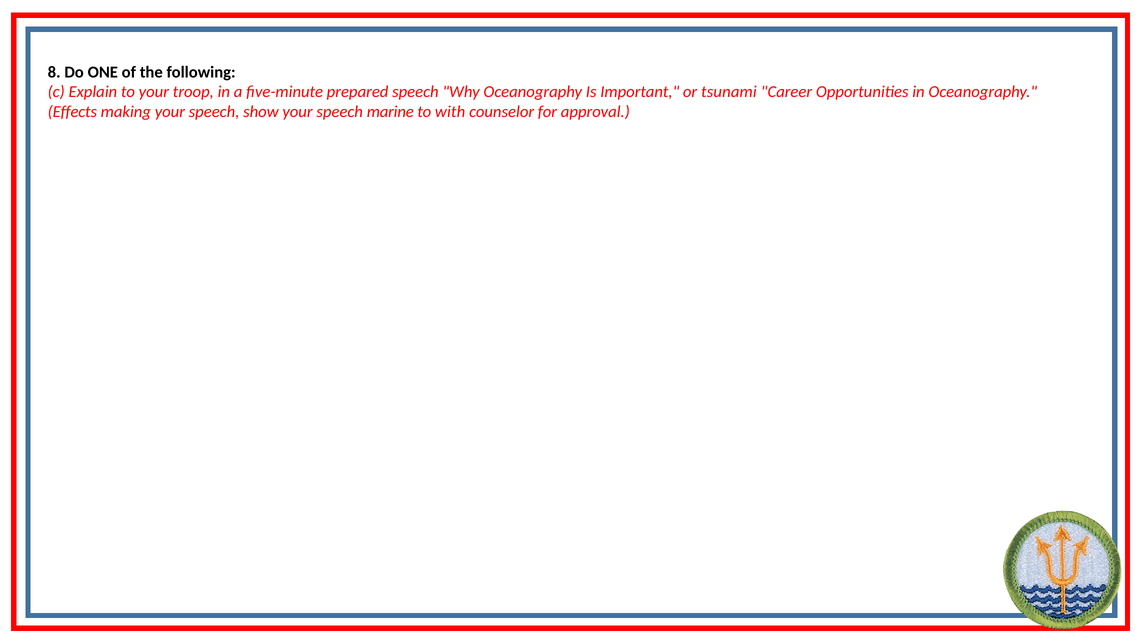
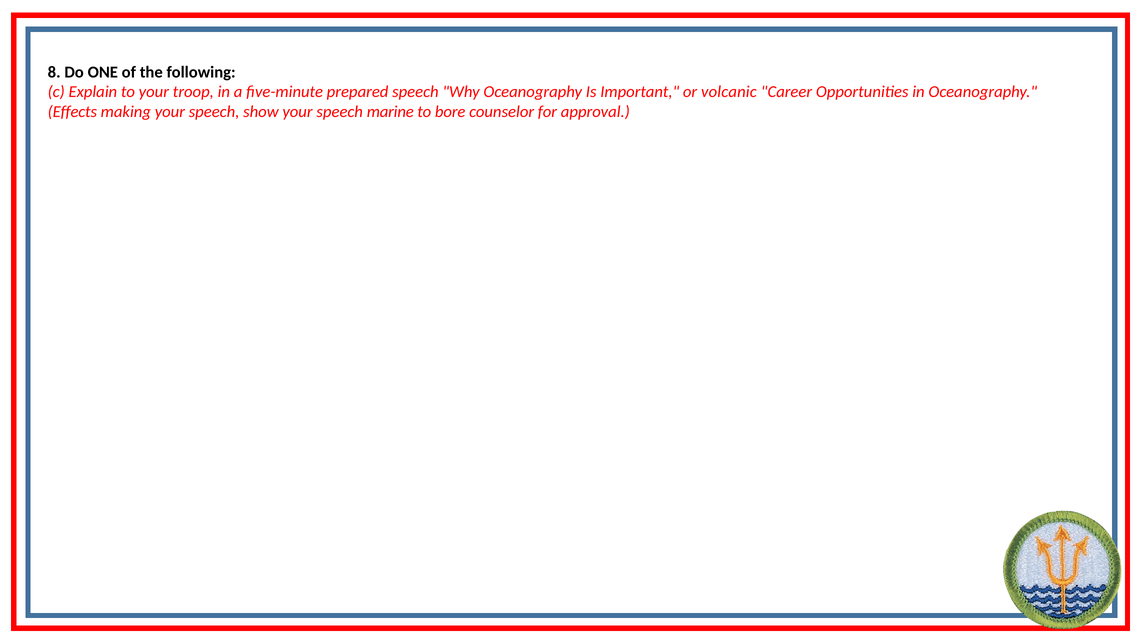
tsunami: tsunami -> volcanic (729, 92)
with: with -> bore (450, 112)
